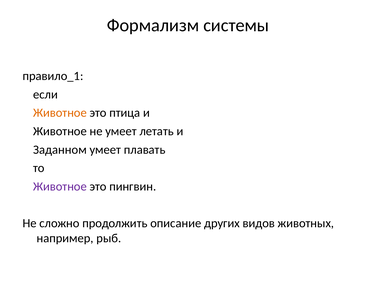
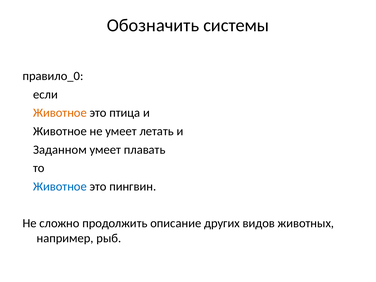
Формализм: Формализм -> Обозначить (153, 25)
правило_1: правило_1 -> правило_0 (53, 76)
Животное colour: purple -> blue (60, 186)
